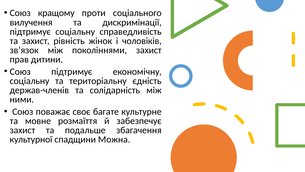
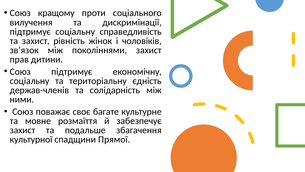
Можна: Можна -> Прямої (114, 139)
